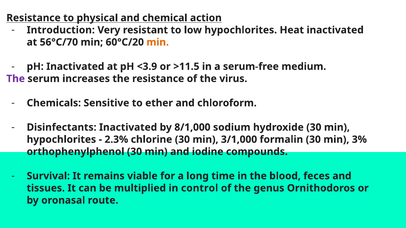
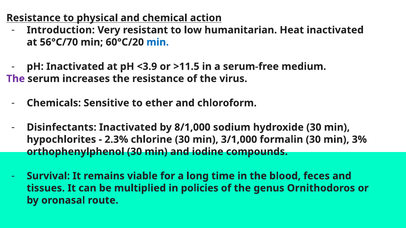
low hypochlorites: hypochlorites -> humanitarian (241, 30)
min colour: orange -> blue (158, 42)
control: control -> policies (200, 188)
